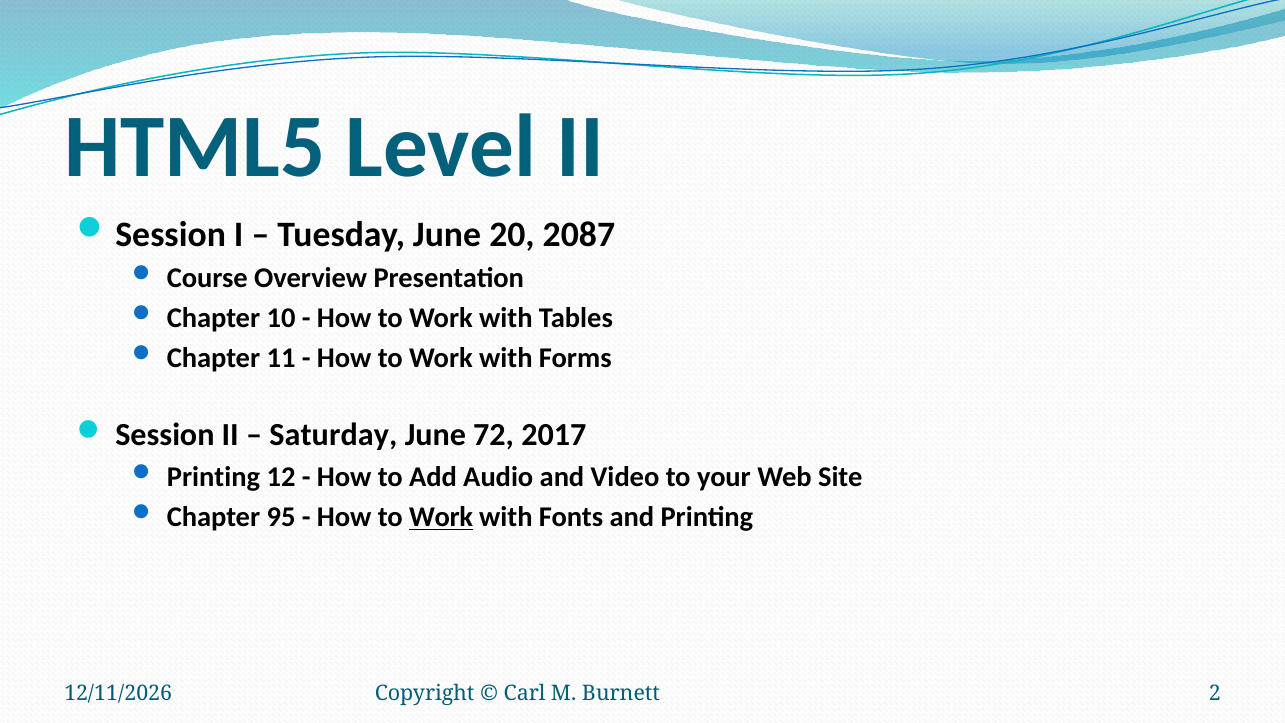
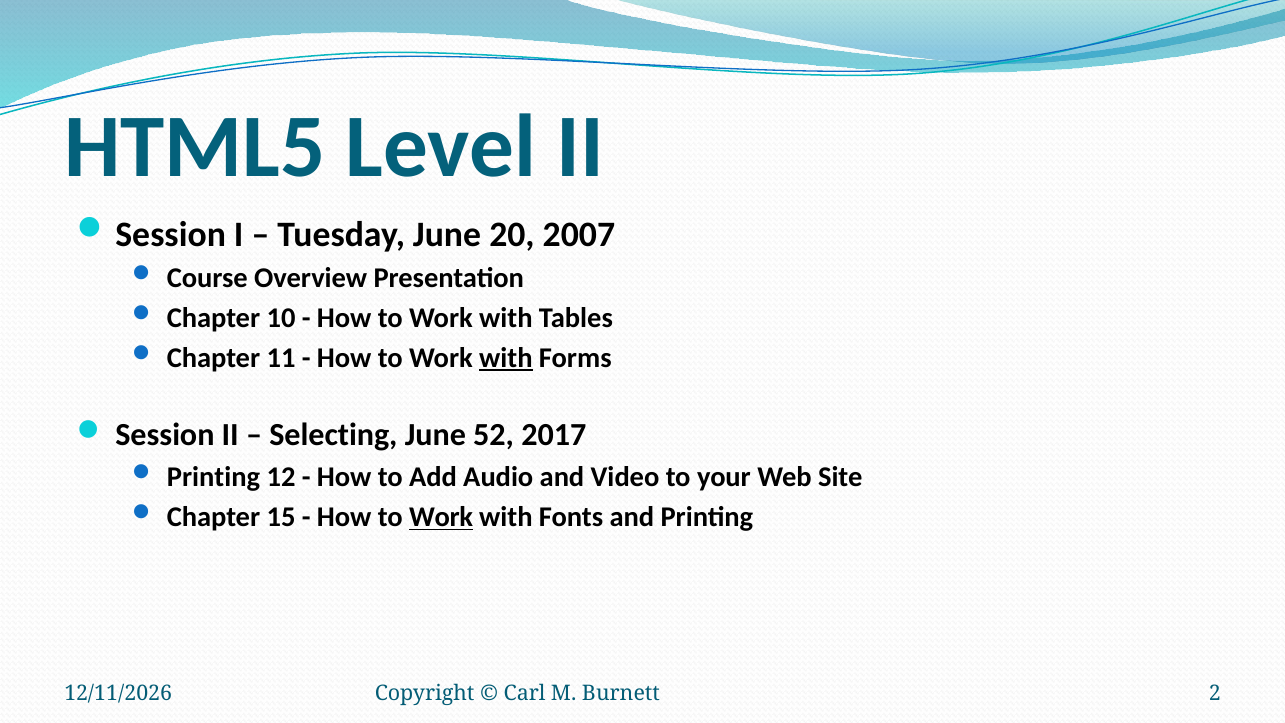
2087: 2087 -> 2007 (579, 234)
with underline: none -> present (506, 358)
Saturday: Saturday -> Selecting (333, 435)
72: 72 -> 52 (494, 435)
95: 95 -> 15 (281, 517)
